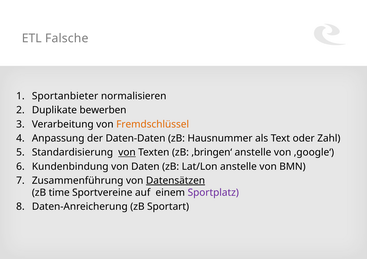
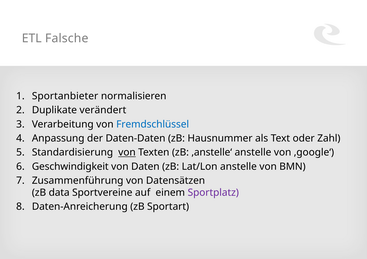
bewerben: bewerben -> verändert (103, 110)
Fremdschlüssel colour: orange -> blue (153, 125)
‚bringen‘: ‚bringen‘ -> ‚anstelle‘ (212, 153)
Kundenbindung: Kundenbindung -> Geschwindigkeit (70, 167)
Datensätzen underline: present -> none (176, 181)
time: time -> data (59, 193)
